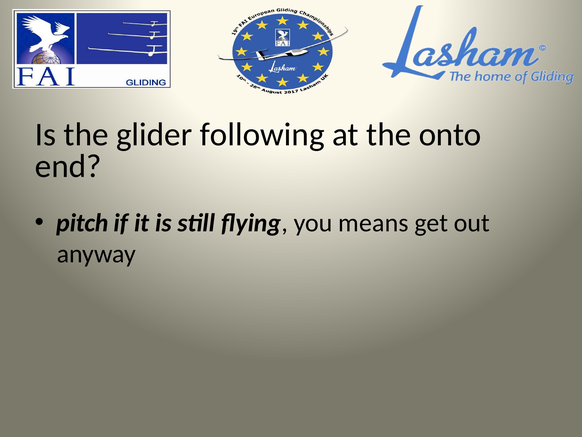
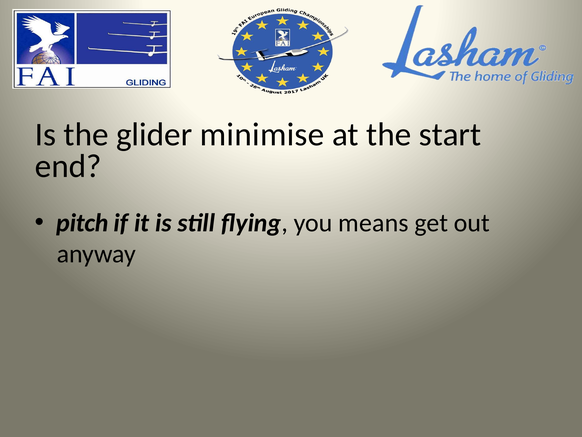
following: following -> minimise (262, 134)
onto: onto -> start (450, 134)
